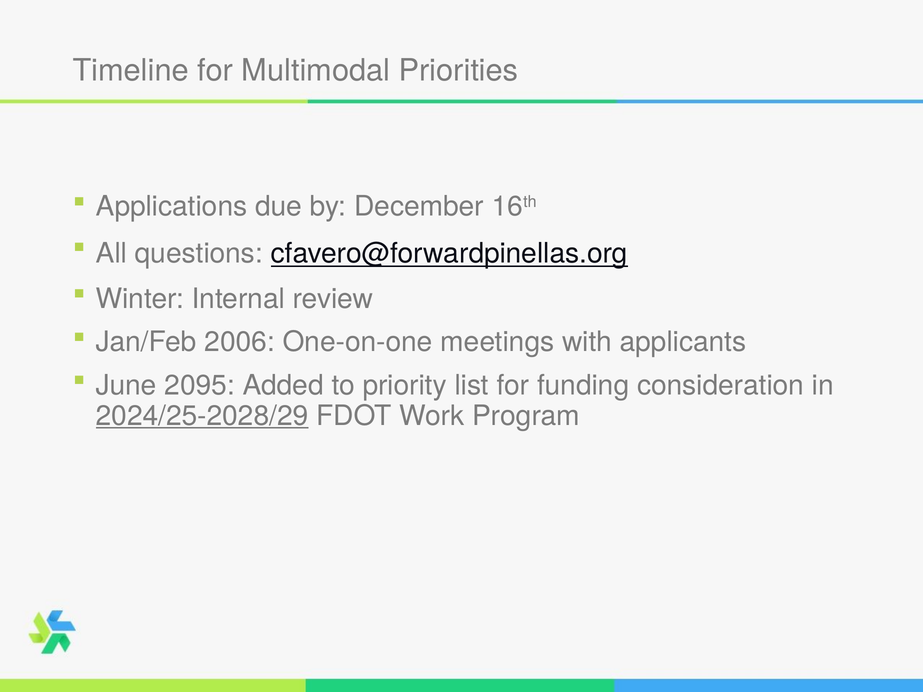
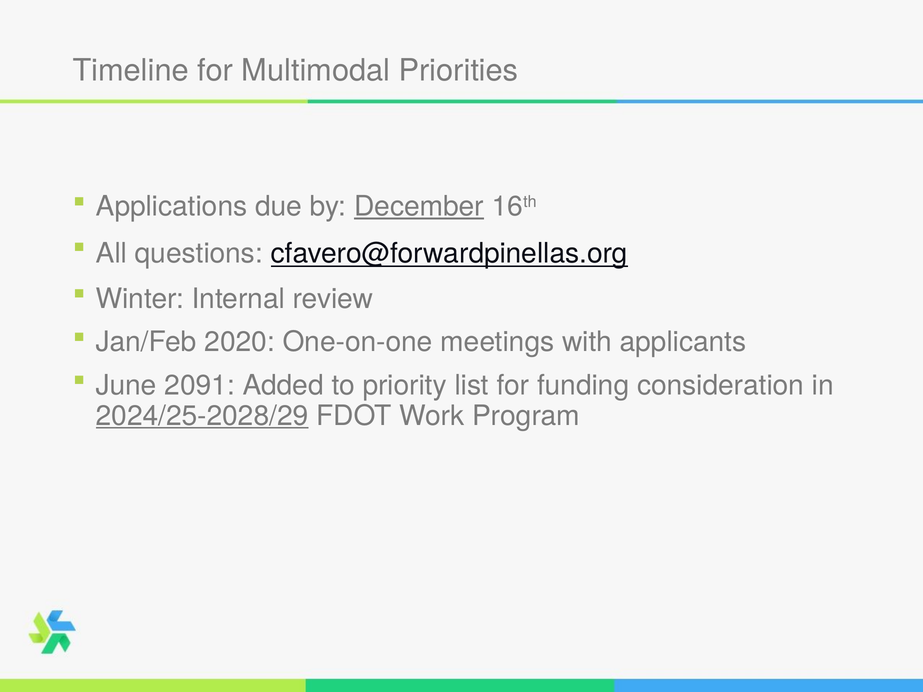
December underline: none -> present (419, 206)
2006: 2006 -> 2020 (240, 342)
2095: 2095 -> 2091 (200, 385)
